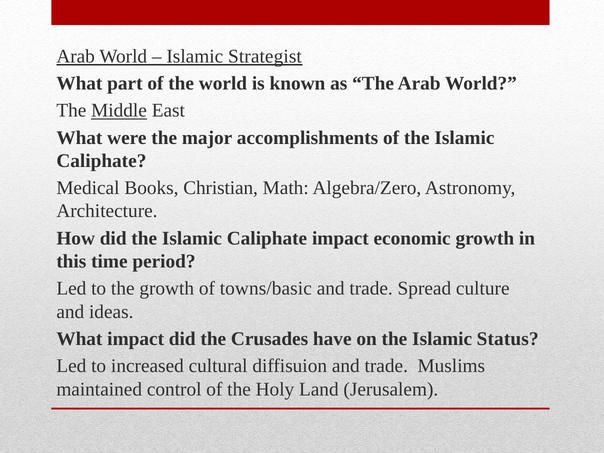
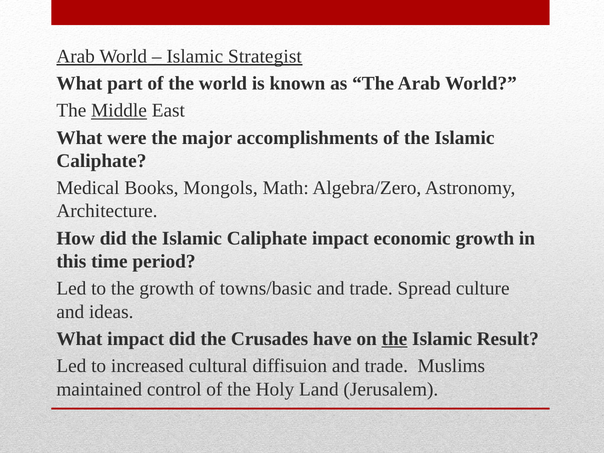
Christian: Christian -> Mongols (221, 188)
the underline: none -> present (394, 339)
Status: Status -> Result (508, 339)
